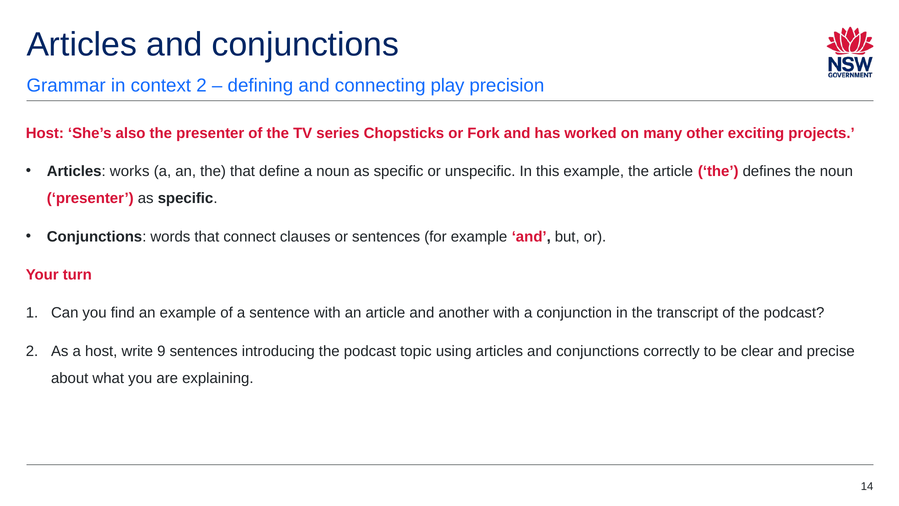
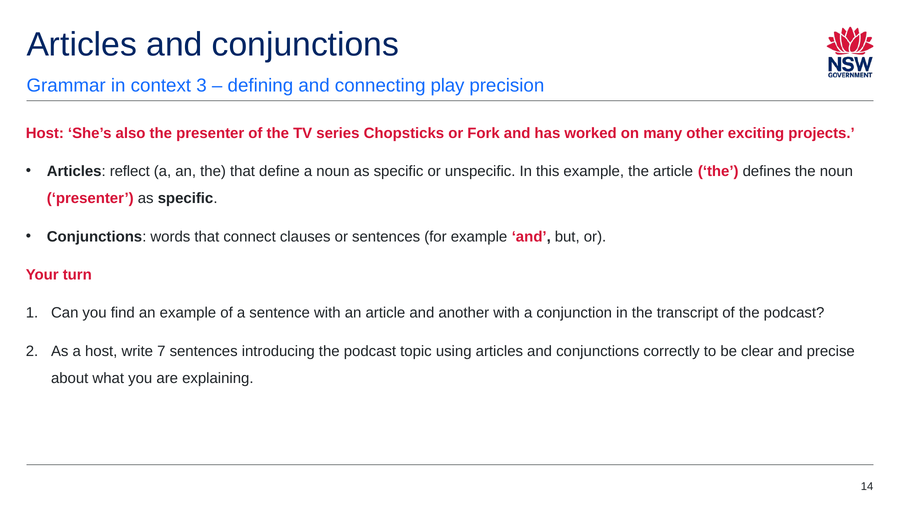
context 2: 2 -> 3 (202, 85)
works: works -> reflect (130, 171)
9: 9 -> 7 (161, 351)
